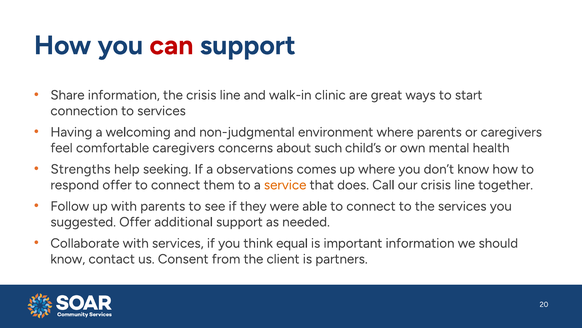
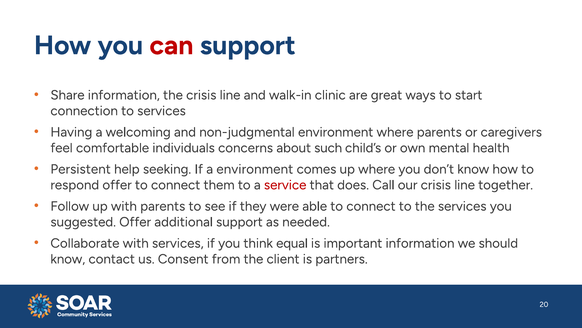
comfortable caregivers: caregivers -> individuals (184, 148)
Strengths: Strengths -> Persistent (81, 169)
a observations: observations -> environment (255, 169)
service colour: orange -> red (285, 185)
